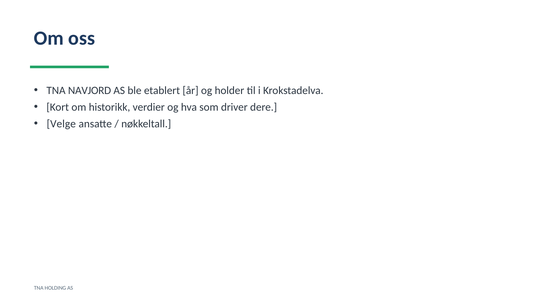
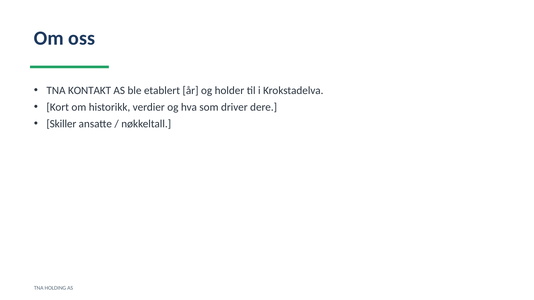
NAVJORD: NAVJORD -> KONTAKT (90, 90)
Velge: Velge -> Skiller (61, 124)
